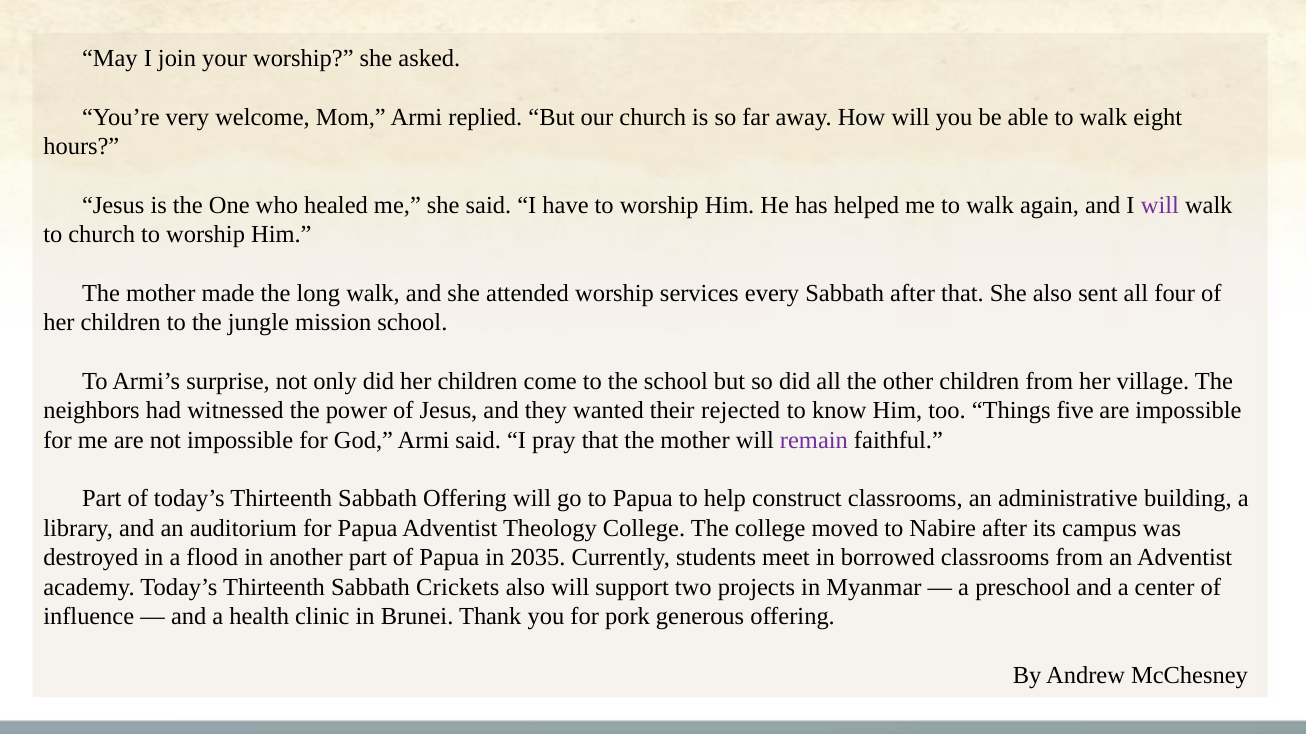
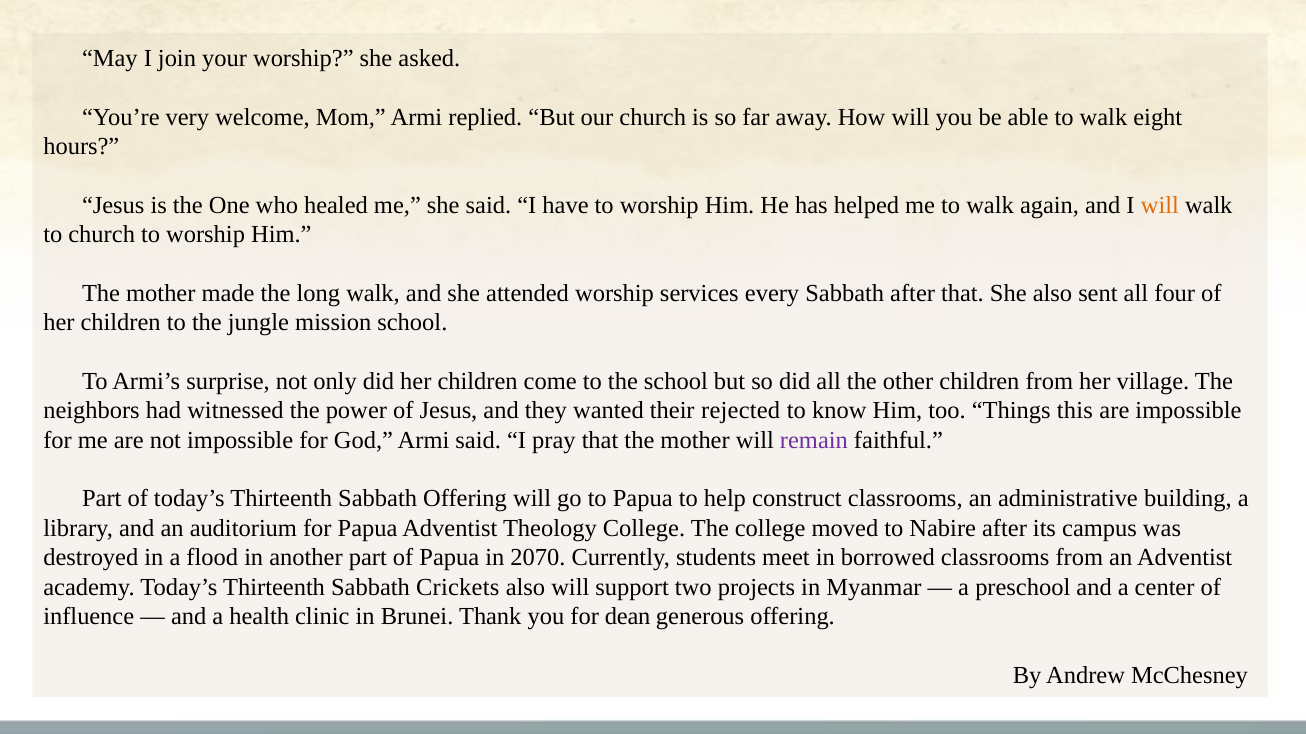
will colour: purple -> orange (1160, 205)
five: five -> this (1075, 411)
2035: 2035 -> 2070 (538, 558)
pork: pork -> dean (628, 617)
